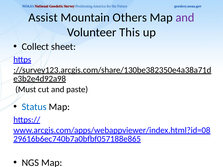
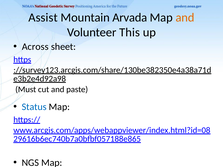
Others: Others -> Arvada (130, 18)
and colour: purple -> orange (185, 18)
Collect: Collect -> Across (35, 47)
